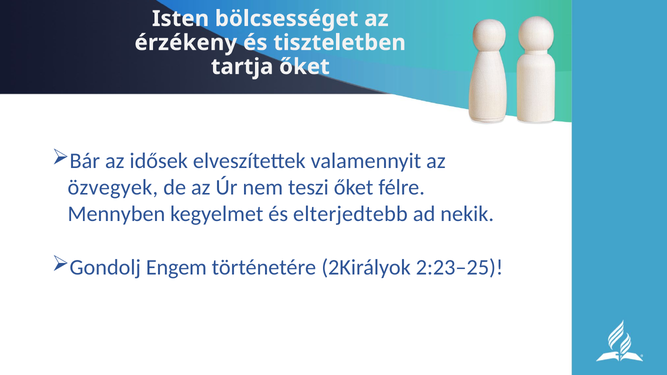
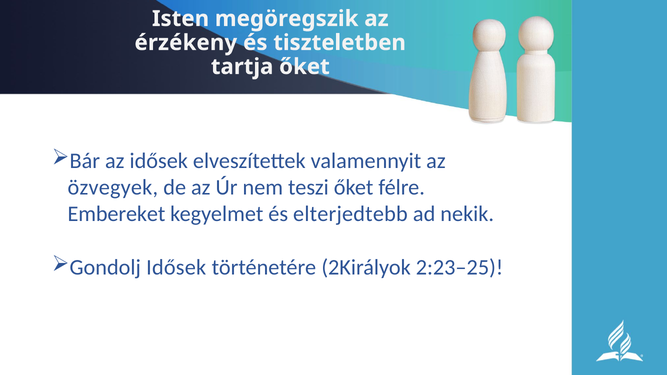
bölcsességet: bölcsességet -> megöregszik (287, 19)
Mennyben: Mennyben -> Embereket (116, 214)
Gondolj Engem: Engem -> Idősek (176, 268)
